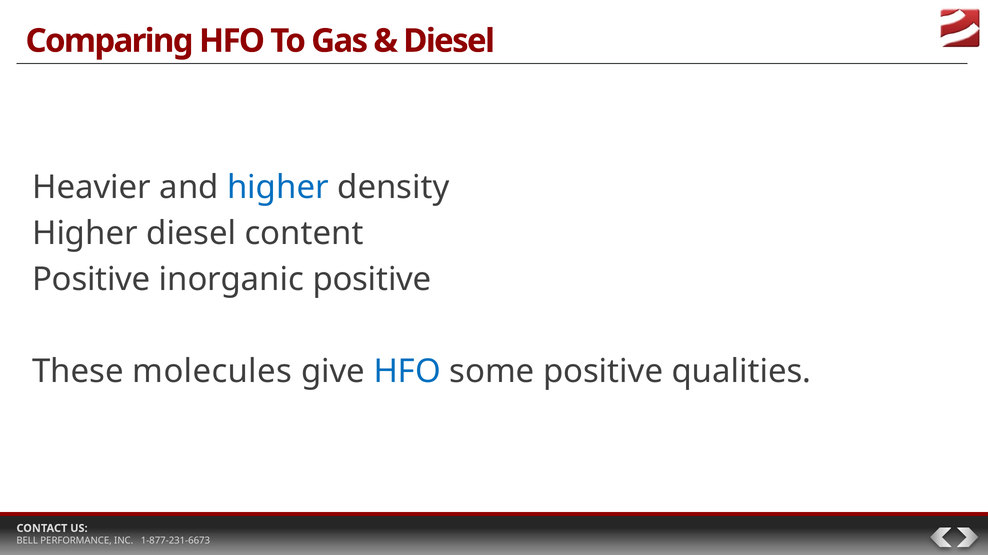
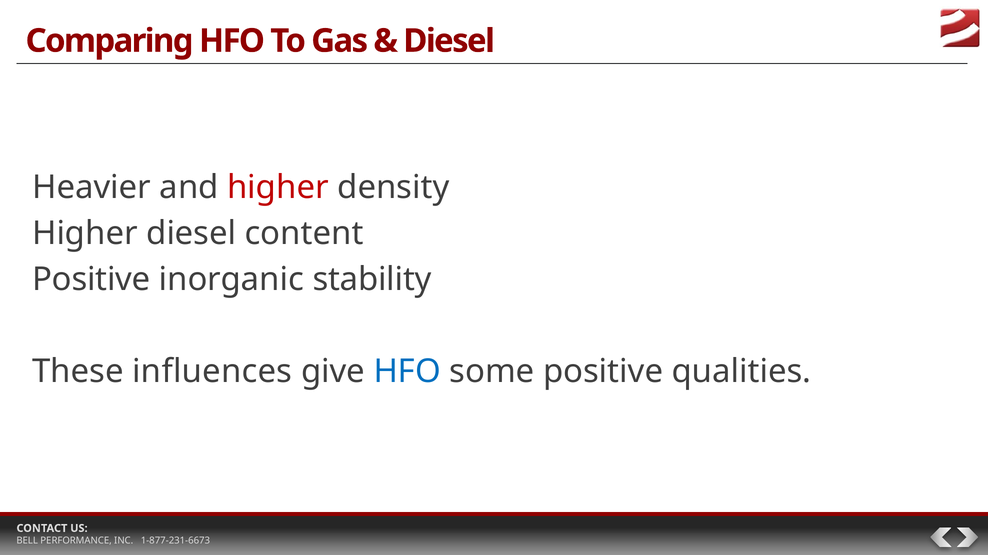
higher colour: blue -> red (278, 188)
inorganic positive: positive -> stability (372, 280)
molecules: molecules -> influences (212, 372)
